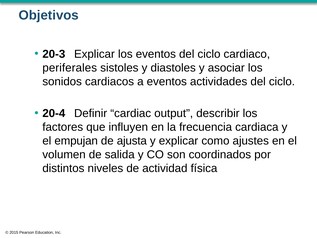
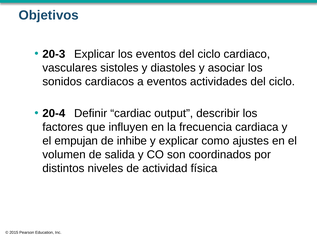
periferales: periferales -> vasculares (70, 68)
ajusta: ajusta -> inhibe (132, 141)
